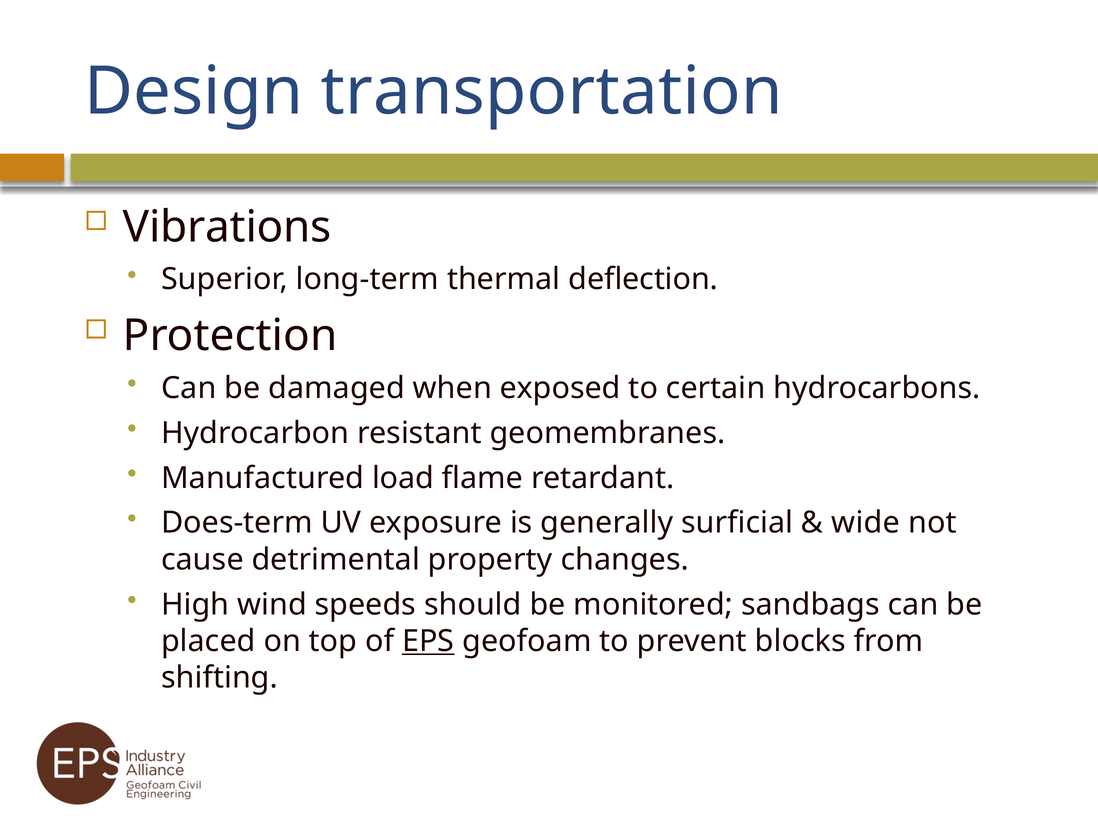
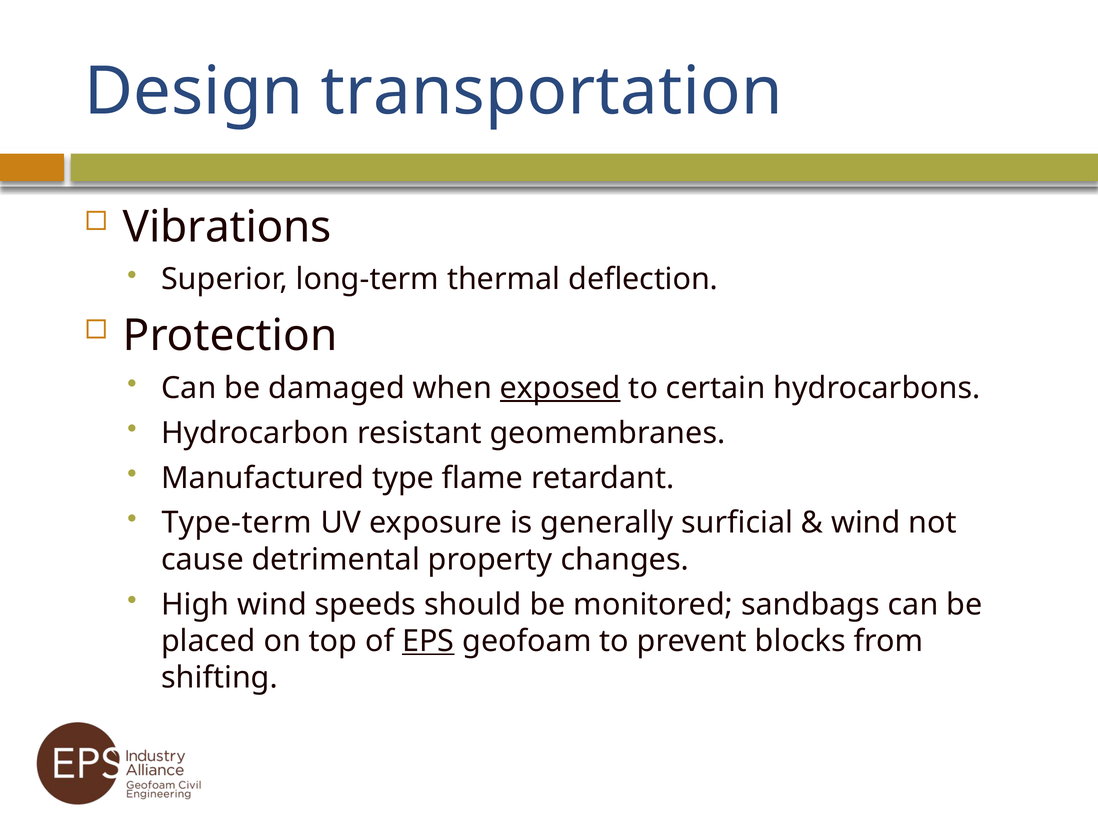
exposed underline: none -> present (560, 388)
load: load -> type (403, 478)
Does-term: Does-term -> Type-term (237, 523)
wide: wide -> wind (866, 523)
